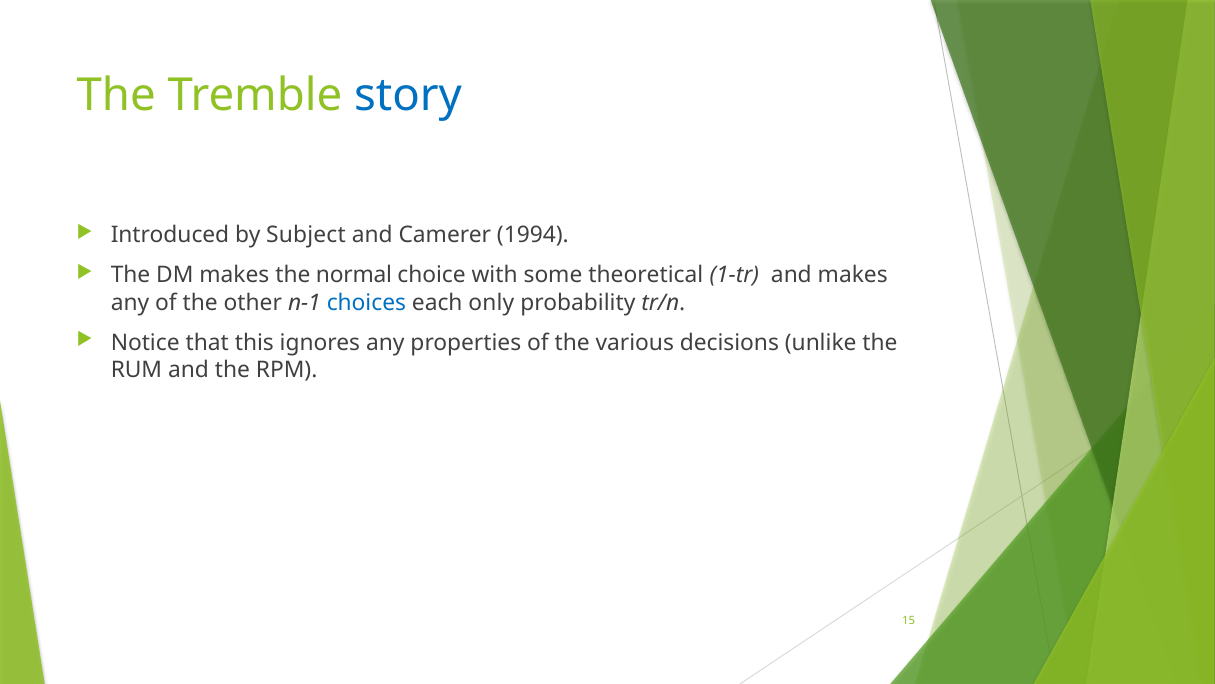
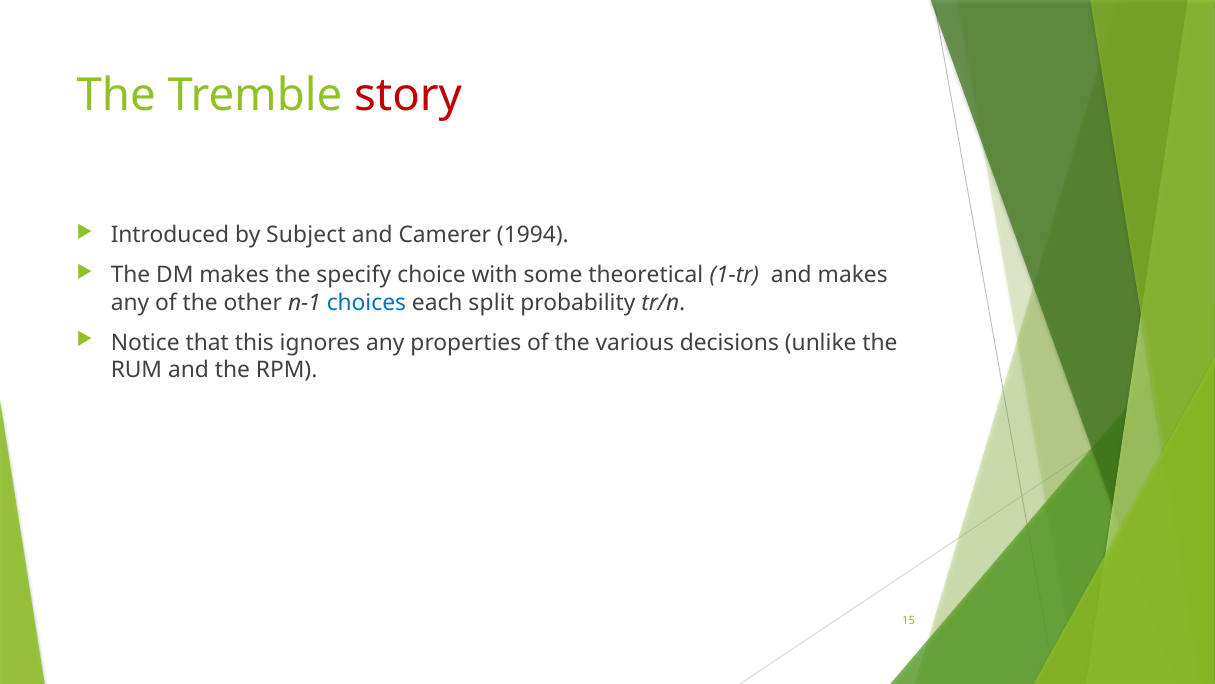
story colour: blue -> red (408, 96)
normal: normal -> specify (354, 275)
only: only -> split (491, 302)
